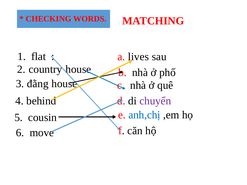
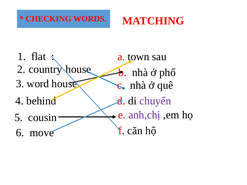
lives: lives -> town (139, 57)
đằng: đằng -> word (38, 84)
anh,chị colour: blue -> purple (144, 115)
